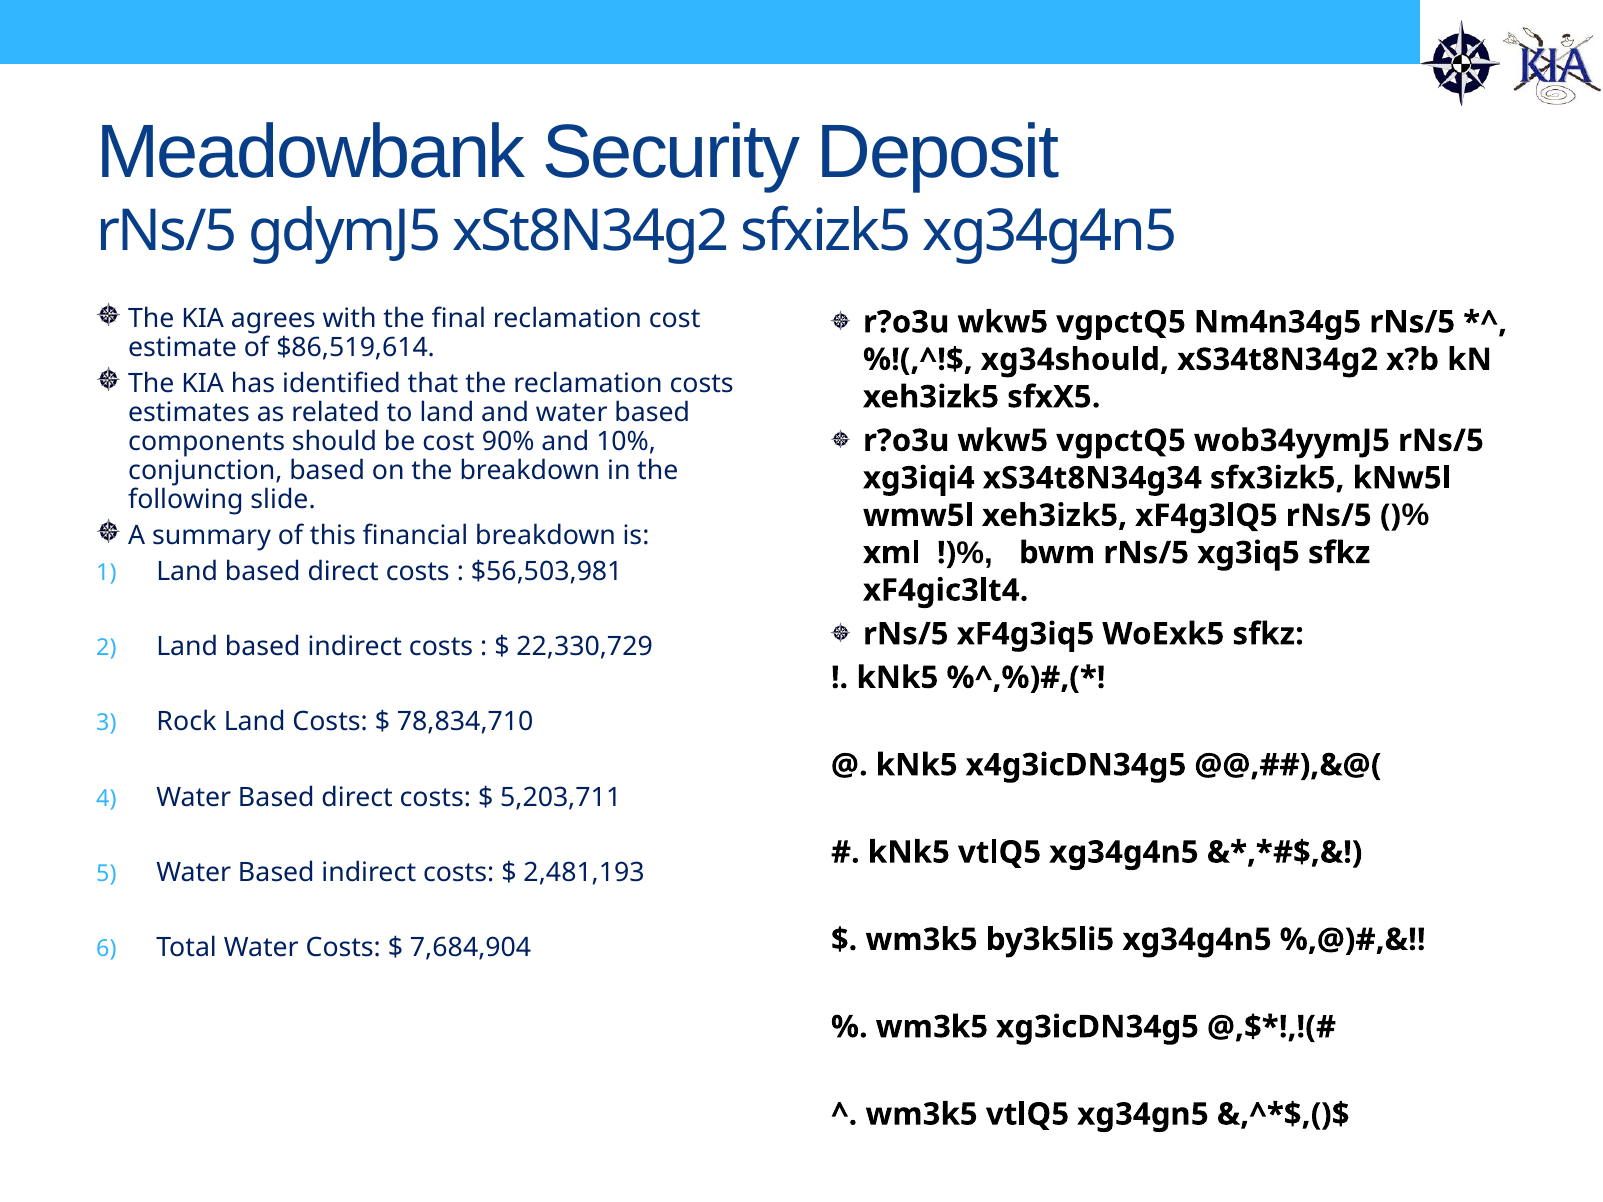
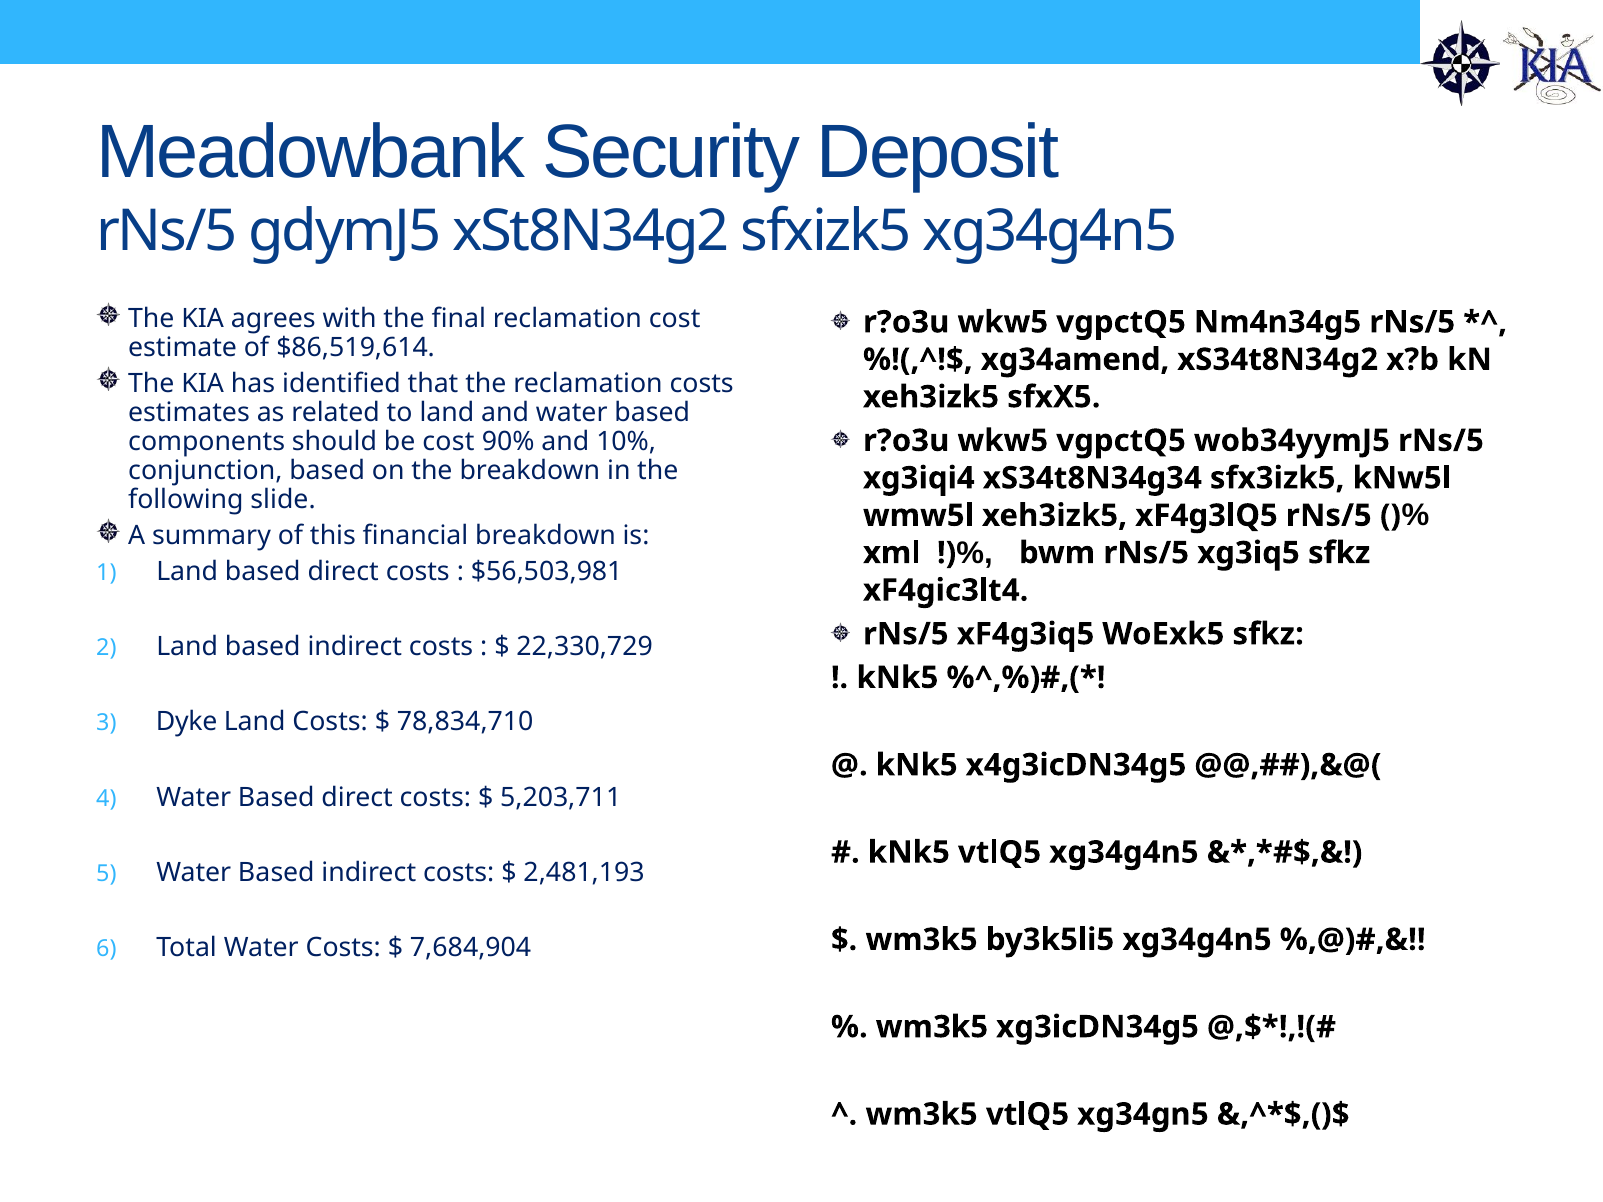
xg34should: xg34should -> xg34amend (1075, 360)
Rock: Rock -> Dyke (187, 722)
